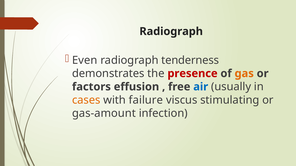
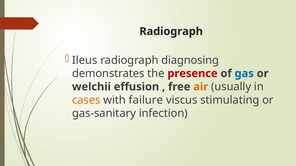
Even: Even -> Ileus (85, 60)
tenderness: tenderness -> diagnosing (190, 60)
gas colour: orange -> blue (244, 74)
factors: factors -> welchii (91, 87)
air colour: blue -> orange (201, 87)
gas-amount: gas-amount -> gas-sanitary (104, 114)
